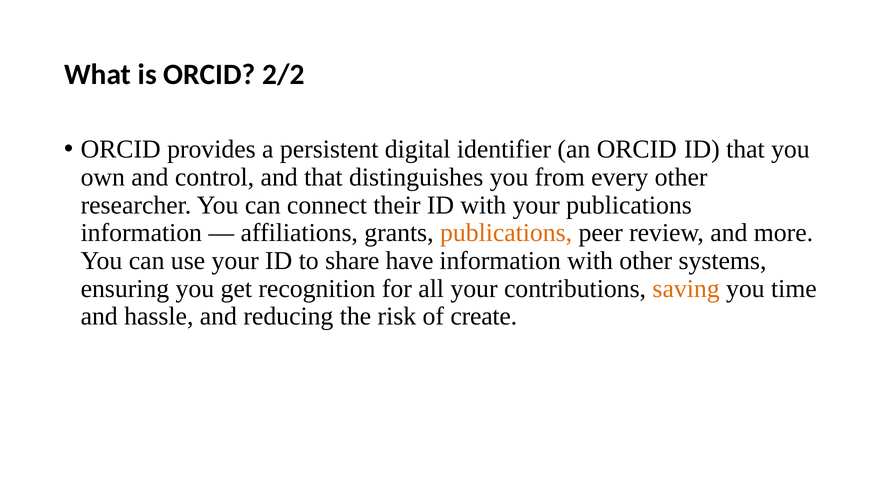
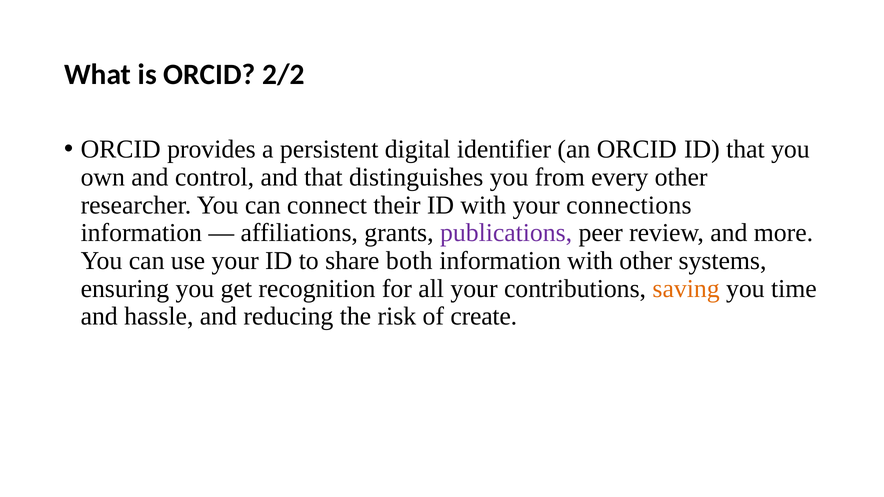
your publications: publications -> connections (629, 205)
publications colour: orange -> purple (506, 233)
have: have -> both (409, 261)
